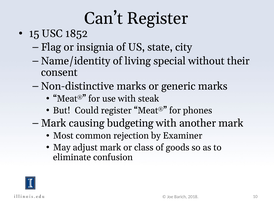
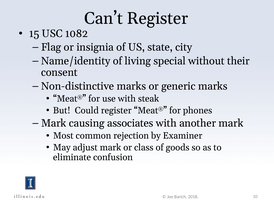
1852: 1852 -> 1082 (77, 33)
budgeting: budgeting -> associates (130, 123)
